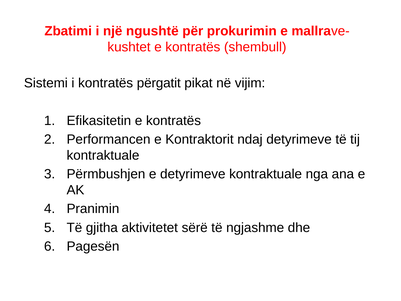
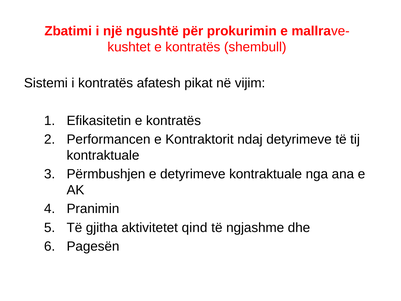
përgatit: përgatit -> afatesh (159, 83)
sërë: sërë -> qind (195, 227)
